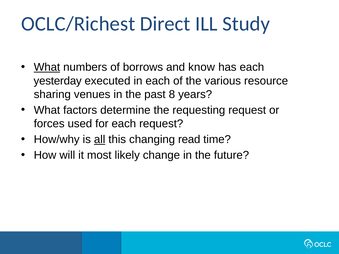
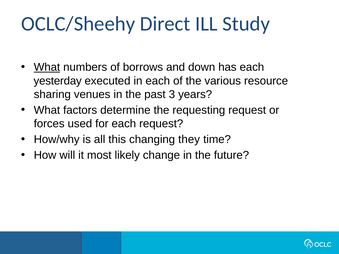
OCLC/Richest: OCLC/Richest -> OCLC/Sheehy (78, 24)
know: know -> down (202, 67)
8: 8 -> 3 (172, 94)
all underline: present -> none (100, 140)
read: read -> they (189, 140)
